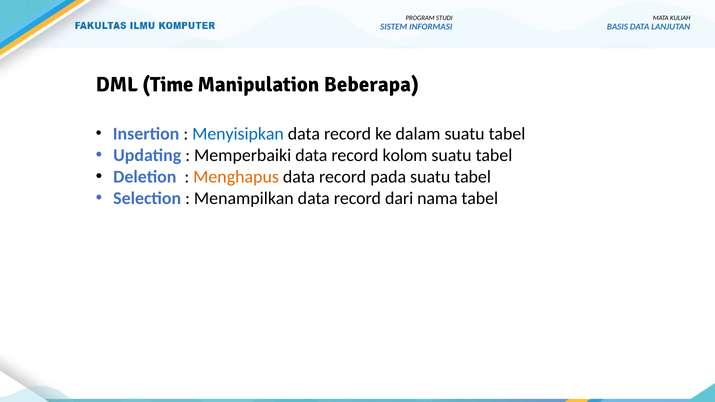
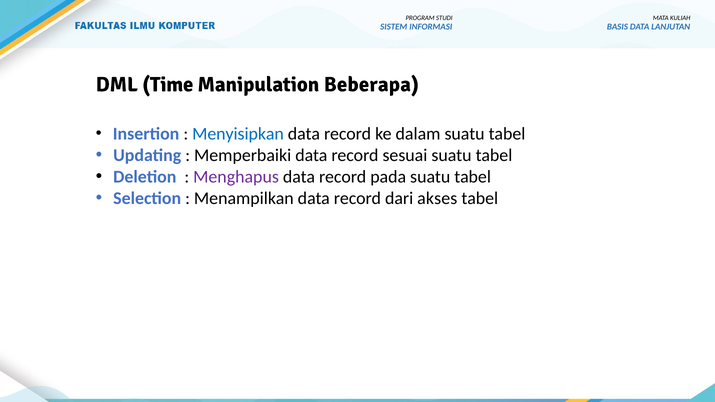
kolom: kolom -> sesuai (405, 155)
Menghapus colour: orange -> purple (236, 177)
nama: nama -> akses (437, 198)
